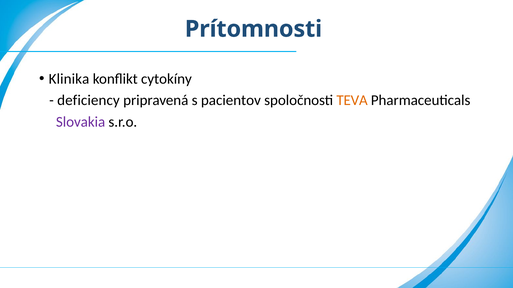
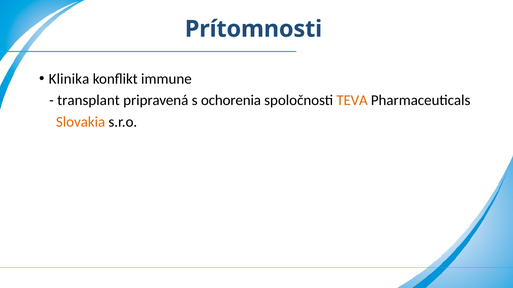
cytokíny: cytokíny -> immune (166, 79)
deficiency: deficiency -> transplant (89, 101)
pacientov: pacientov -> ochorenia (231, 101)
Slovakia colour: purple -> orange (81, 122)
